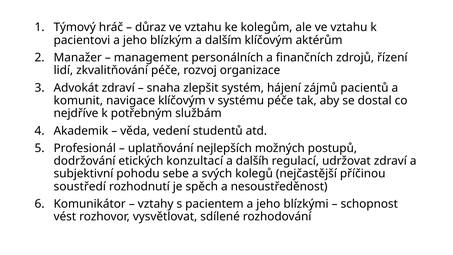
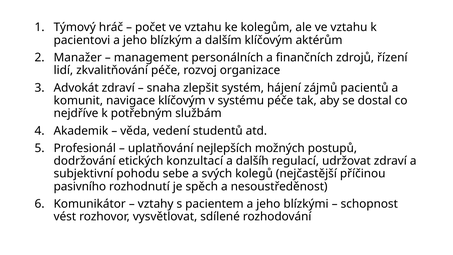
důraz: důraz -> počet (151, 27)
soustředí: soustředí -> pasivního (80, 186)
